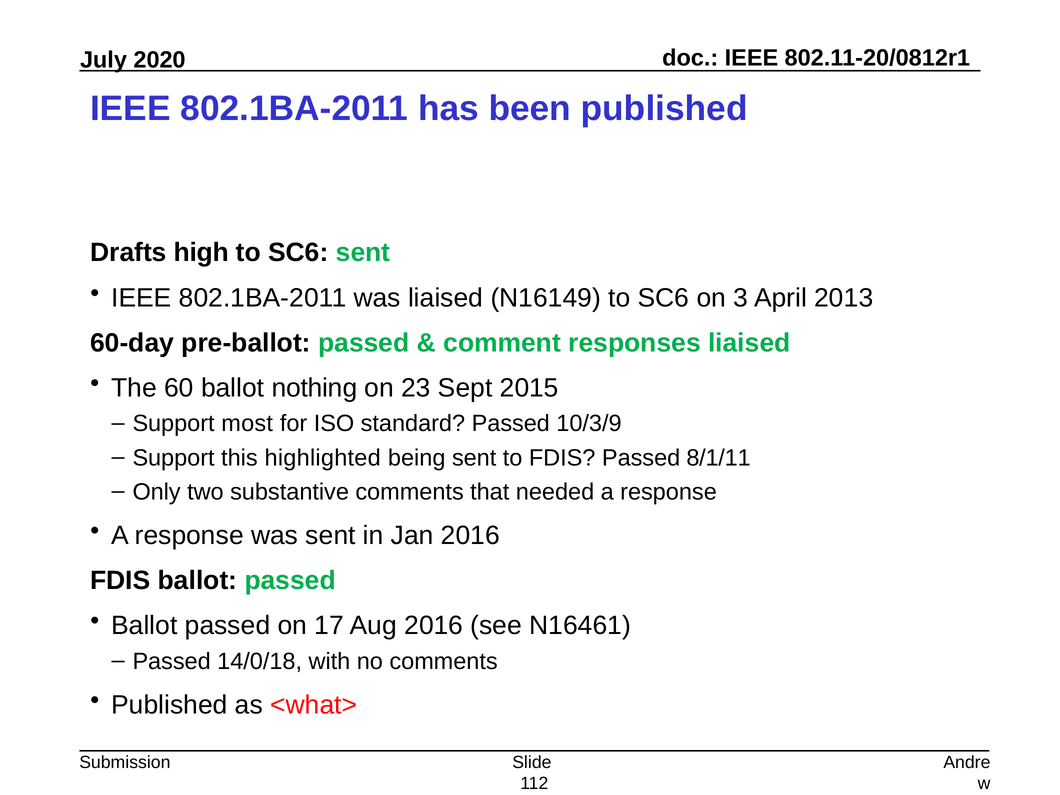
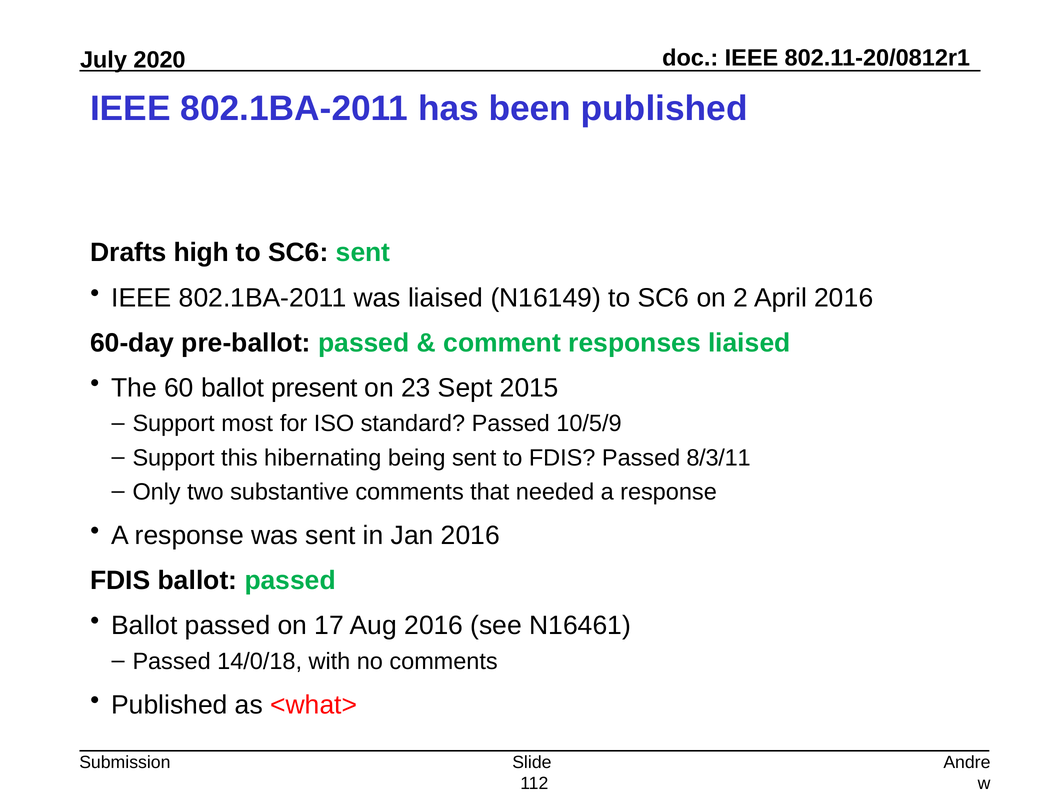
3: 3 -> 2 (741, 298)
April 2013: 2013 -> 2016 (844, 298)
nothing: nothing -> present (314, 388)
10/3/9: 10/3/9 -> 10/5/9 (589, 424)
highlighted: highlighted -> hibernating (323, 458)
8/1/11: 8/1/11 -> 8/3/11 (718, 458)
